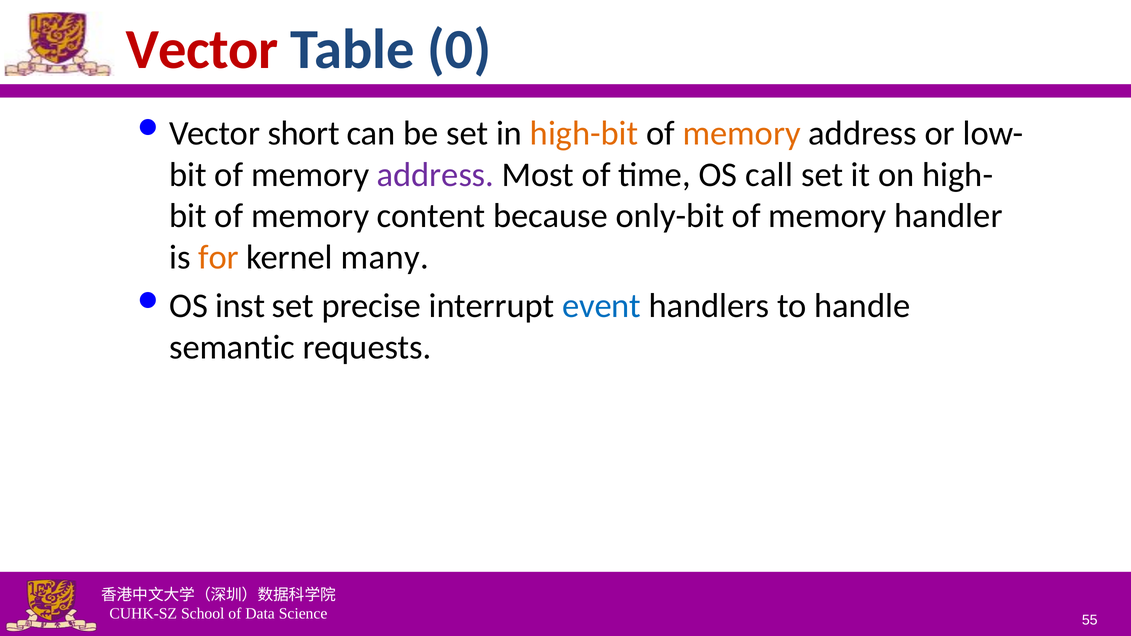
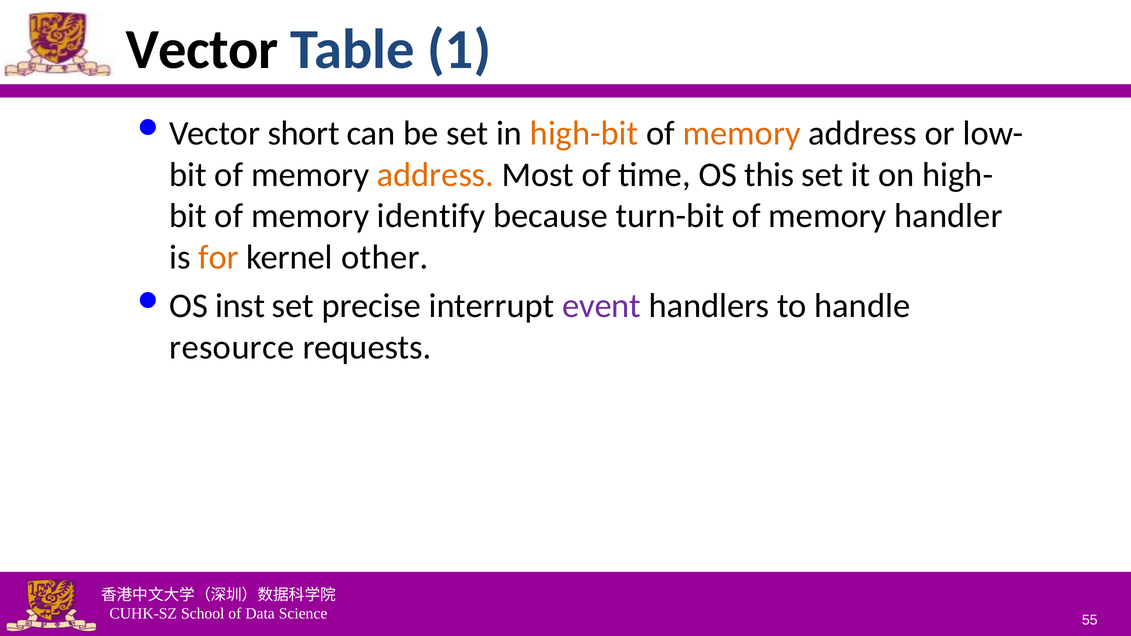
Vector colour: red -> black (202, 49)
0: 0 -> 1 (459, 49)
address colour: purple -> orange (435, 175)
call: call -> this (769, 175)
content: content -> identify (431, 216)
only-bit: only-bit -> turn-bit (670, 216)
many: many -> other (385, 258)
event colour: blue -> purple (602, 306)
semantic: semantic -> resource (232, 347)
